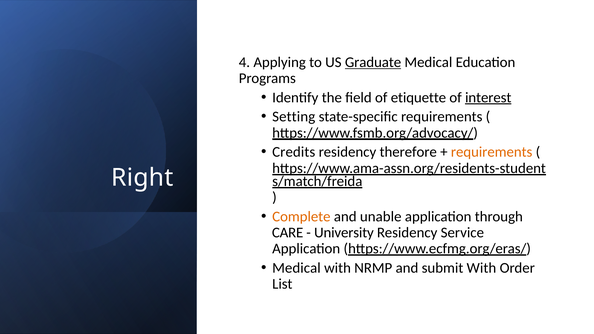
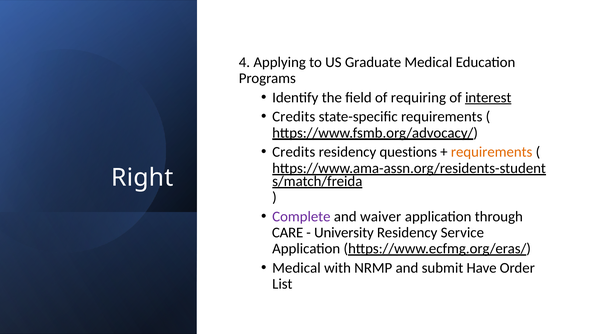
Graduate underline: present -> none (373, 62)
etiquette: etiquette -> requiring (418, 97)
Setting: Setting -> Credits (294, 117)
therefore: therefore -> questions (408, 152)
Complete colour: orange -> purple (301, 217)
unable: unable -> waiver (381, 217)
submit With: With -> Have (482, 268)
